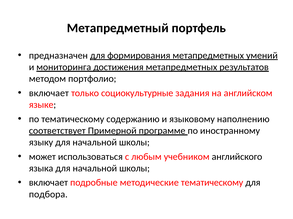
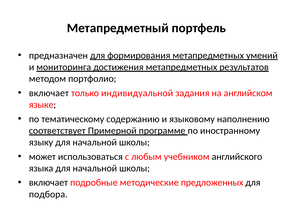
социокультурные: социокультурные -> индивидуальной (137, 93)
методические тематическому: тематическому -> предложенных (212, 183)
